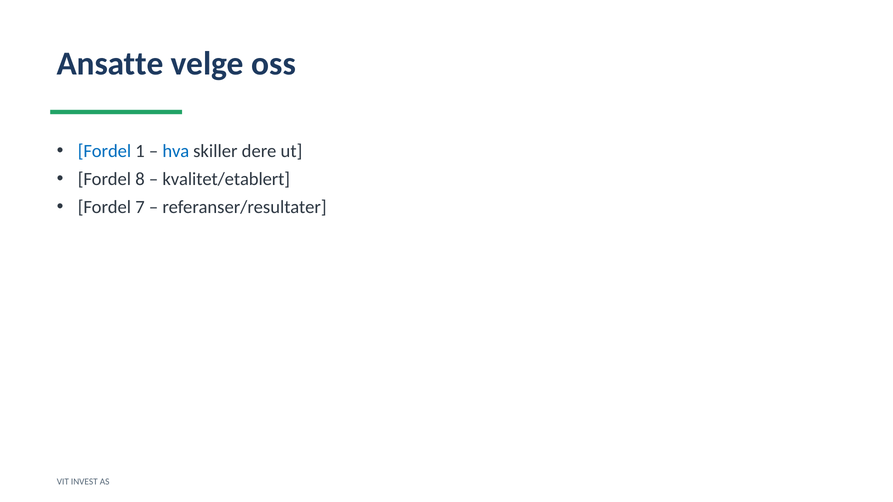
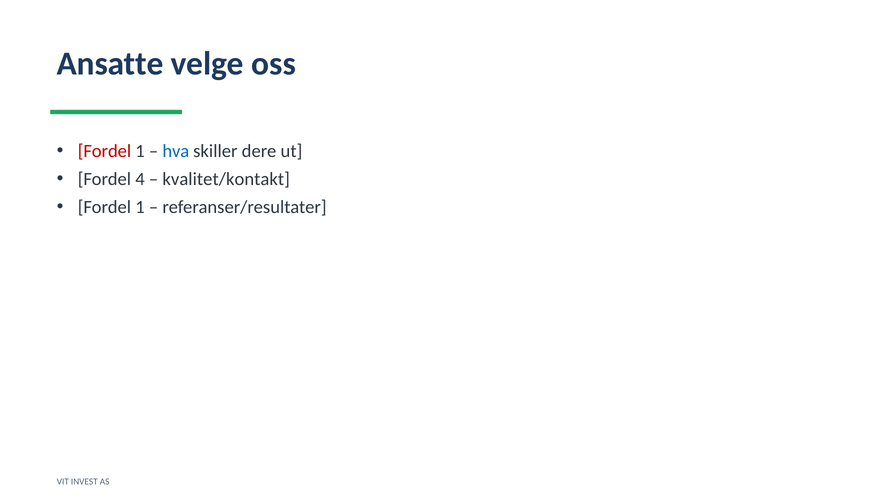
Fordel colour: blue -> red (104, 151)
8: 8 -> 4 (140, 179)
kvalitet/etablert: kvalitet/etablert -> kvalitet/kontakt (226, 179)
7: 7 -> 1 (140, 207)
